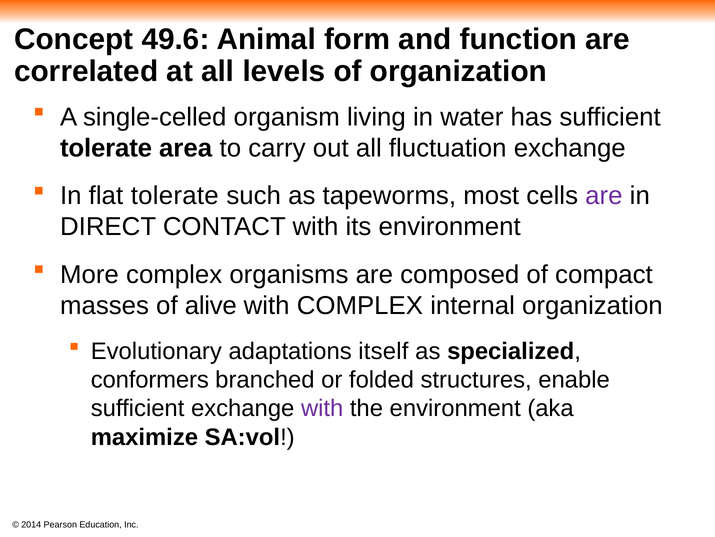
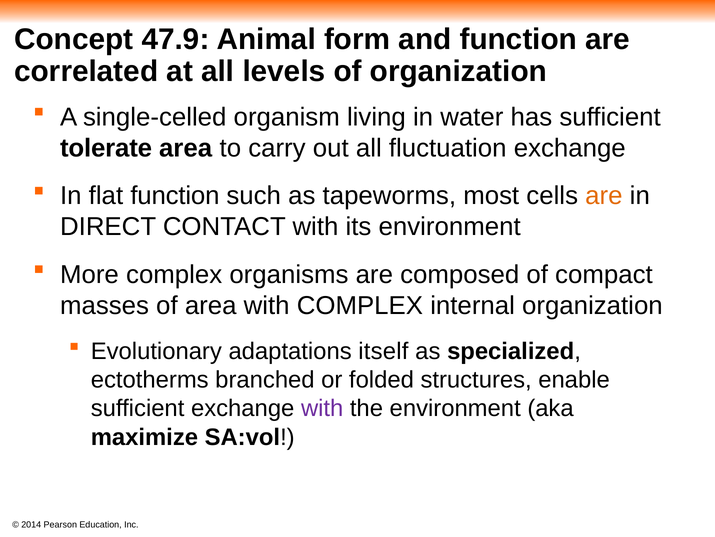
49.6: 49.6 -> 47.9 (175, 39)
flat tolerate: tolerate -> function (175, 196)
are colour: purple -> orange (604, 196)
of alive: alive -> area (211, 305)
conformers: conformers -> ectotherms (150, 379)
